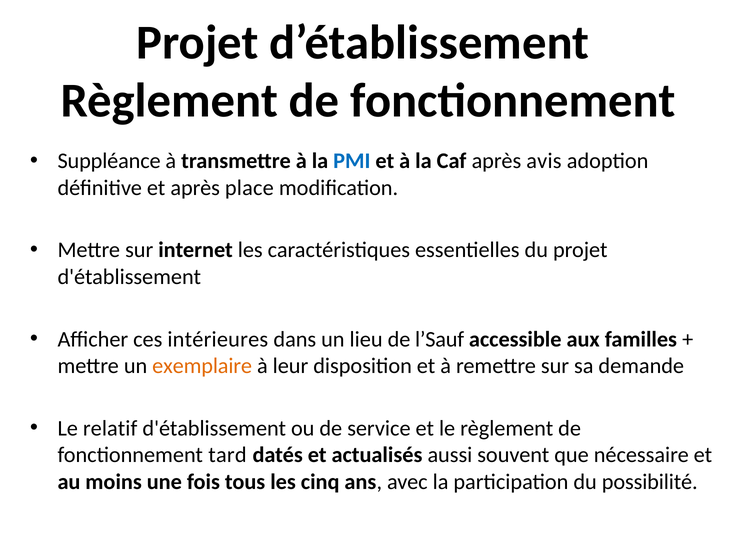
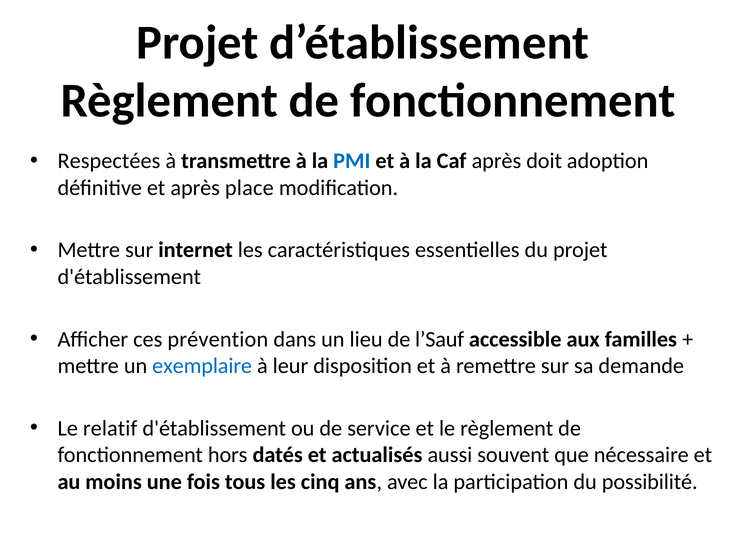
Suppléance: Suppléance -> Respectées (109, 161)
avis: avis -> doit (544, 161)
intérieures: intérieures -> prévention (218, 340)
exemplaire colour: orange -> blue (202, 366)
tard: tard -> hors (228, 455)
